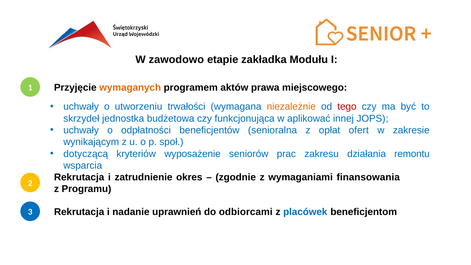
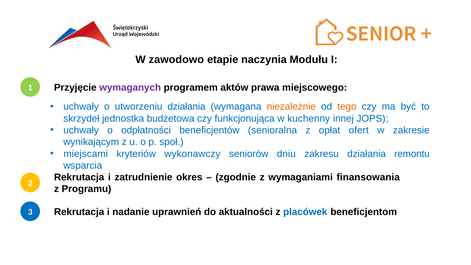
zakładka: zakładka -> naczynia (264, 60)
wymaganych colour: orange -> purple (130, 88)
utworzeniu trwałości: trwałości -> działania (187, 107)
tego colour: red -> orange (347, 107)
aplikować: aplikować -> kuchenny (309, 118)
dotyczącą: dotyczącą -> miejscami (86, 154)
wyposażenie: wyposażenie -> wykonawczy (192, 154)
prac: prac -> dniu (286, 154)
odbiorcami: odbiorcami -> aktualności (246, 212)
